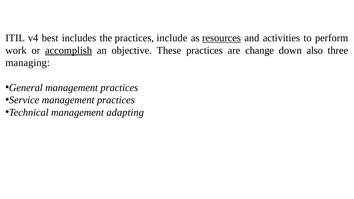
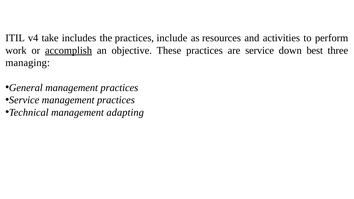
best: best -> take (50, 38)
resources underline: present -> none (222, 38)
are change: change -> service (260, 50)
also: also -> best (315, 50)
